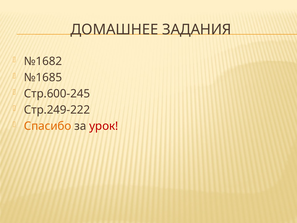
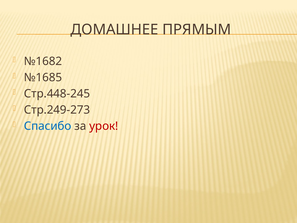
ЗАДАНИЯ: ЗАДАНИЯ -> ПРЯМЫМ (197, 30)
Стр.600-245: Стр.600-245 -> Стр.448-245 (57, 94)
Стр.249-222: Стр.249-222 -> Стр.249-273 (57, 110)
Спасибо colour: orange -> blue (48, 126)
